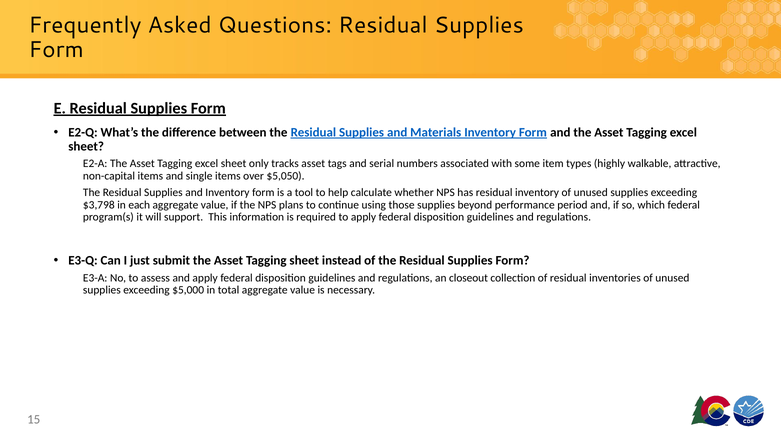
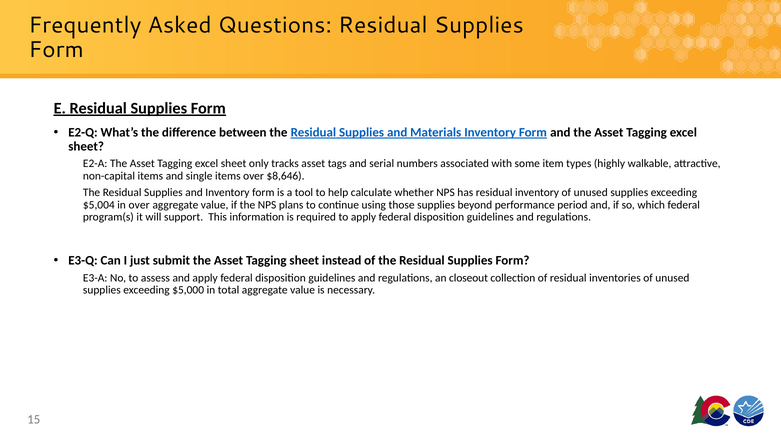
$5,050: $5,050 -> $8,646 (286, 176)
$3,798: $3,798 -> $5,004 (99, 205)
in each: each -> over (139, 205)
